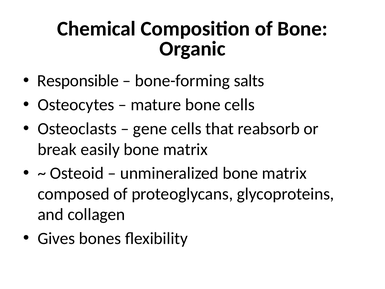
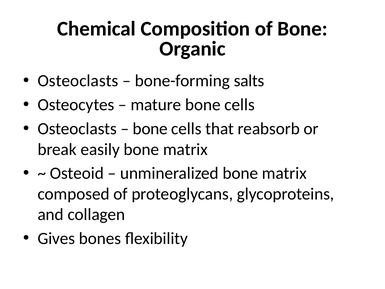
Responsible: Responsible -> Osteoclasts (78, 81)
gene: gene -> bone (150, 129)
